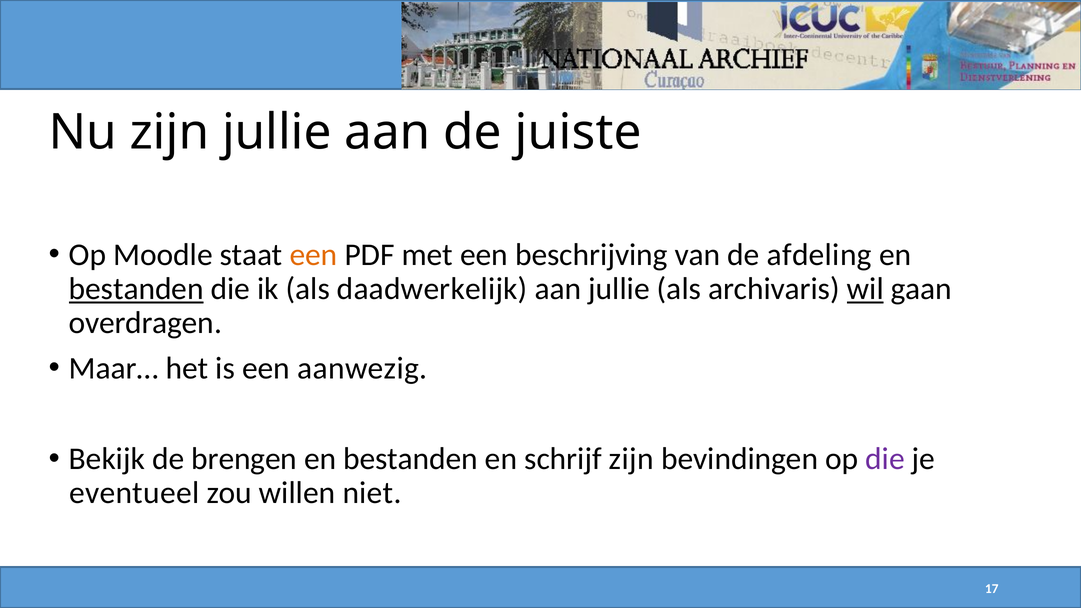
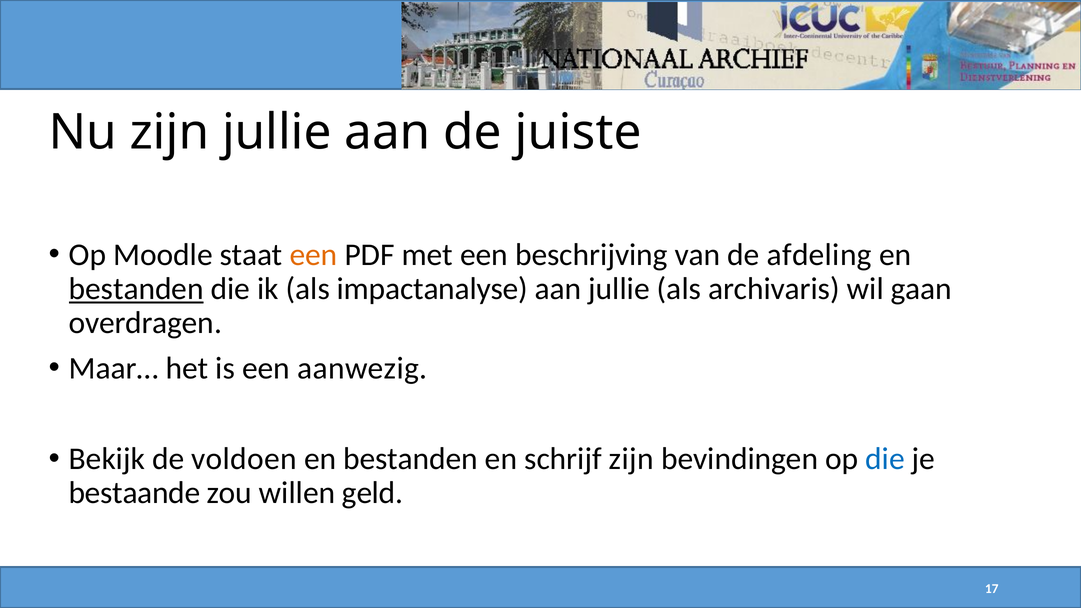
daadwerkelijk: daadwerkelijk -> impactanalyse (432, 289)
wil underline: present -> none (865, 289)
brengen: brengen -> voldoen (244, 459)
die colour: purple -> blue (885, 459)
eventueel: eventueel -> bestaande (135, 493)
niet: niet -> geld (372, 493)
